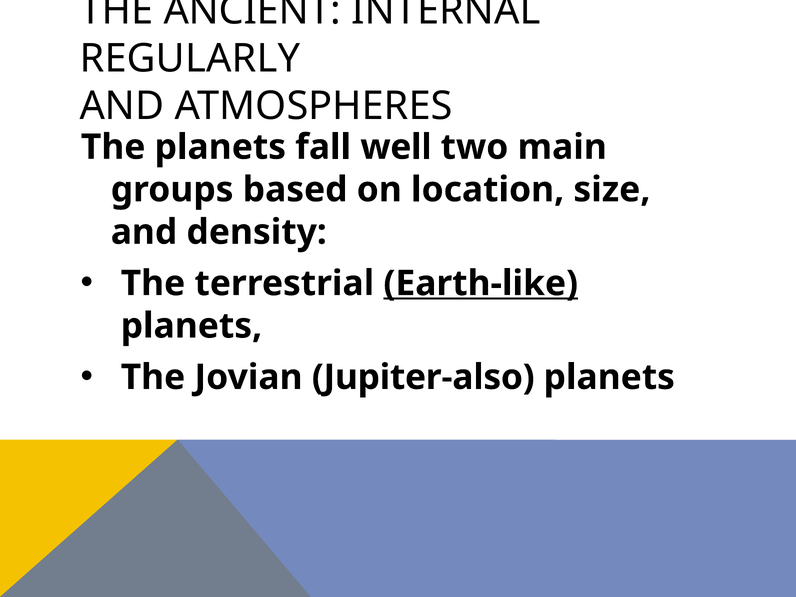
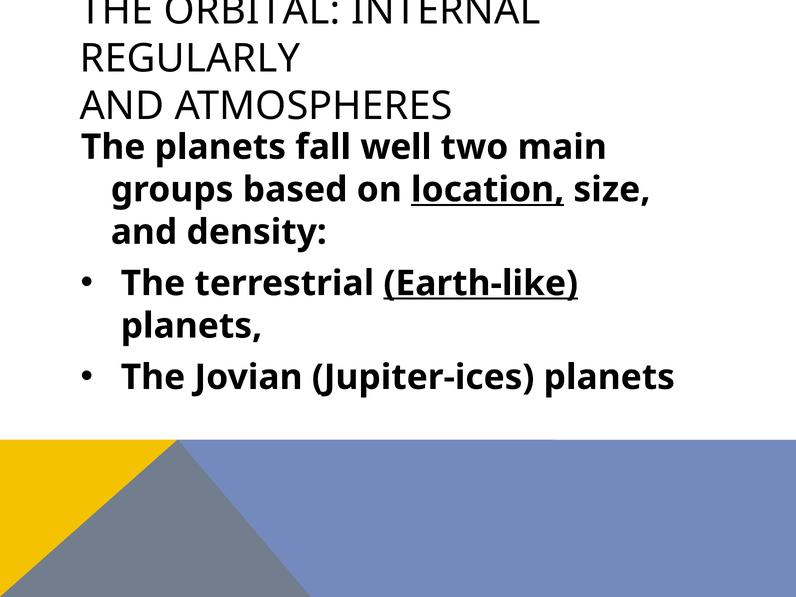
ANCIENT: ANCIENT -> ORBITAL (252, 11)
location underline: none -> present (488, 190)
Jupiter-also: Jupiter-also -> Jupiter-ices (423, 377)
